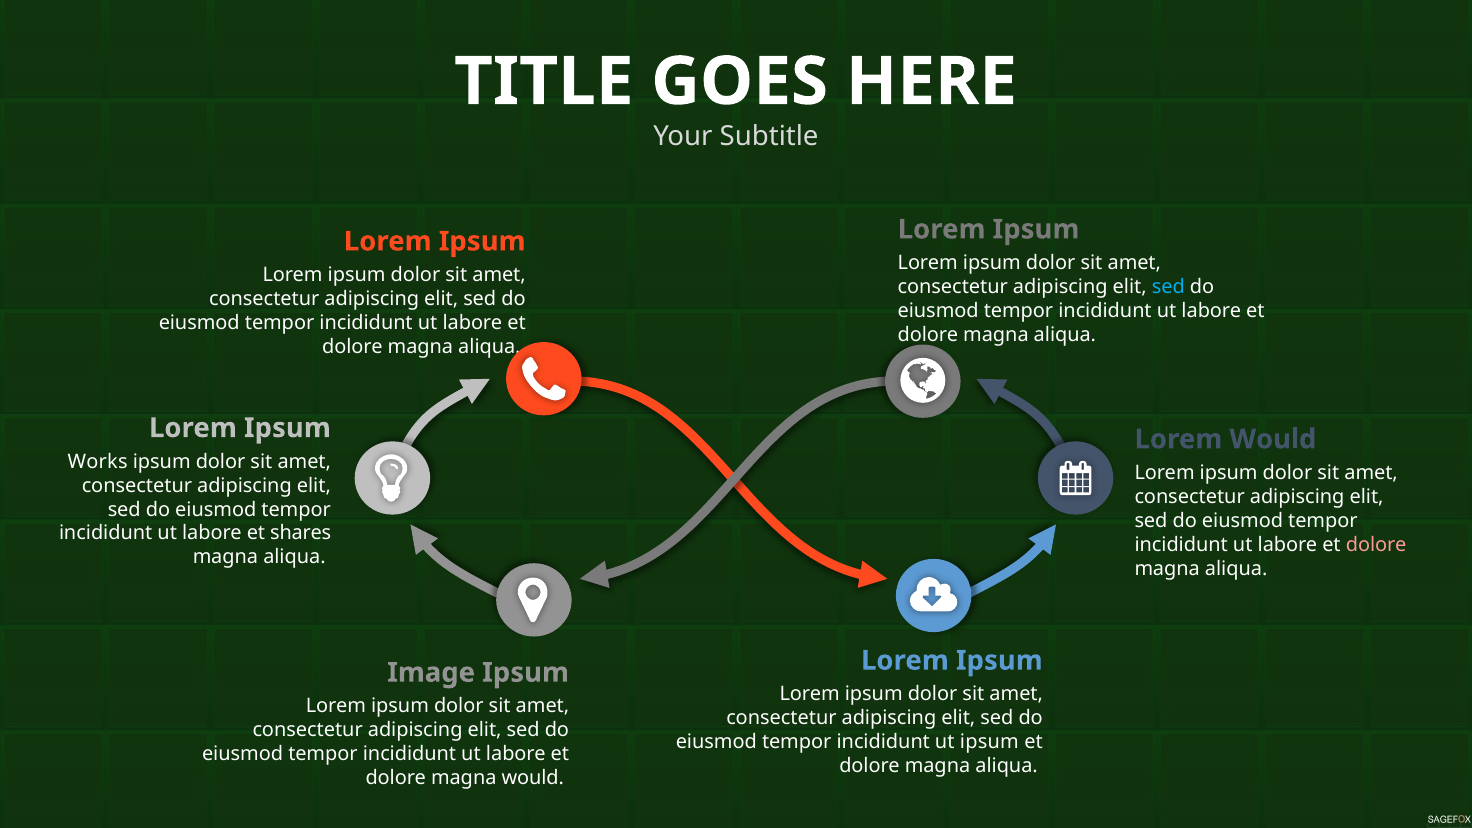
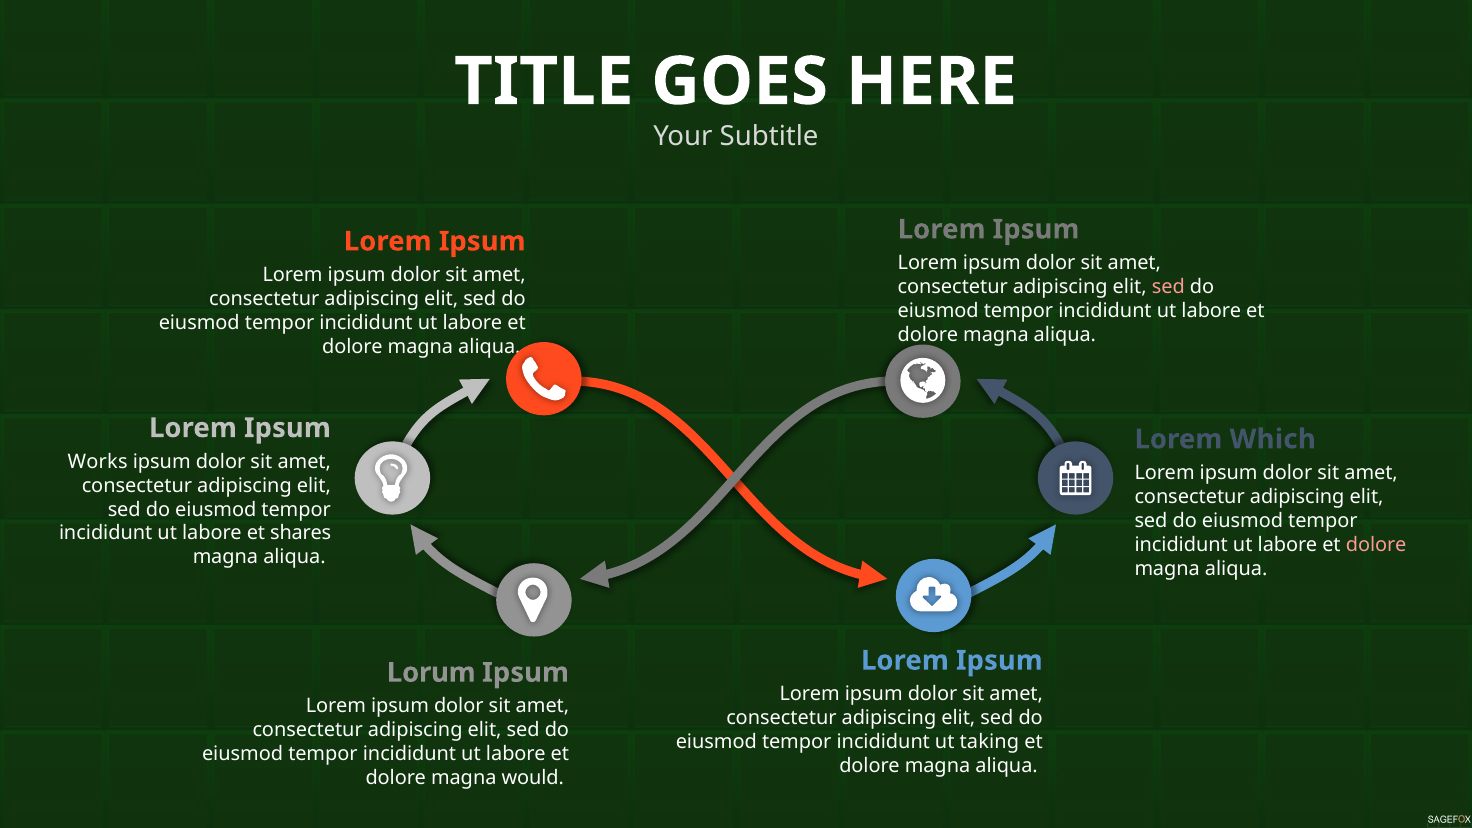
sed colour: light blue -> pink (1168, 287)
Lorem Would: Would -> Which (1273, 439)
Image: Image -> Lorum (431, 673)
ut ipsum: ipsum -> taking (989, 742)
